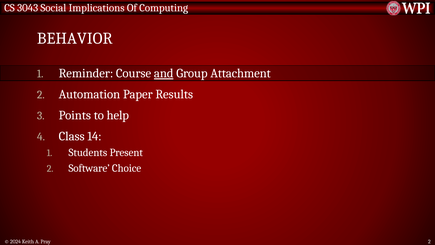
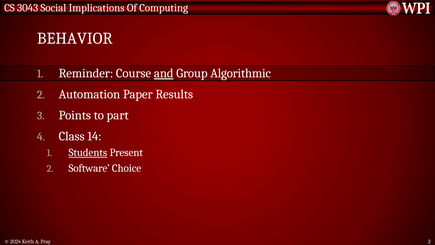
Attachment: Attachment -> Algorithmic (241, 73)
help: help -> part (118, 115)
Students underline: none -> present (88, 152)
